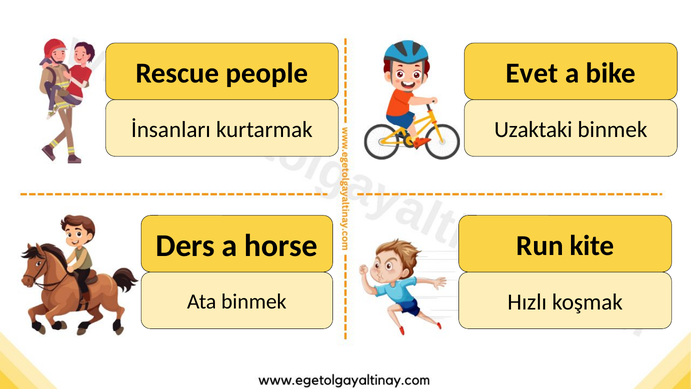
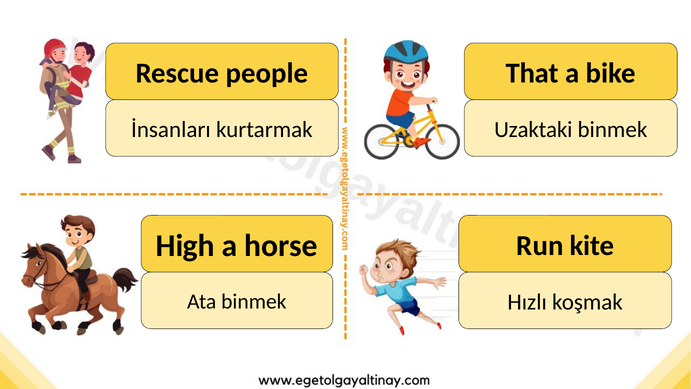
Evet: Evet -> That (532, 73)
Ders: Ders -> High (185, 246)
